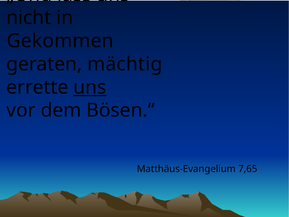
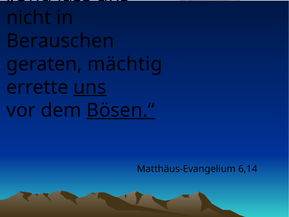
Gekommen: Gekommen -> Berauschen (60, 41)
Bösen.“ underline: none -> present (120, 110)
7,65: 7,65 -> 6,14 (248, 169)
